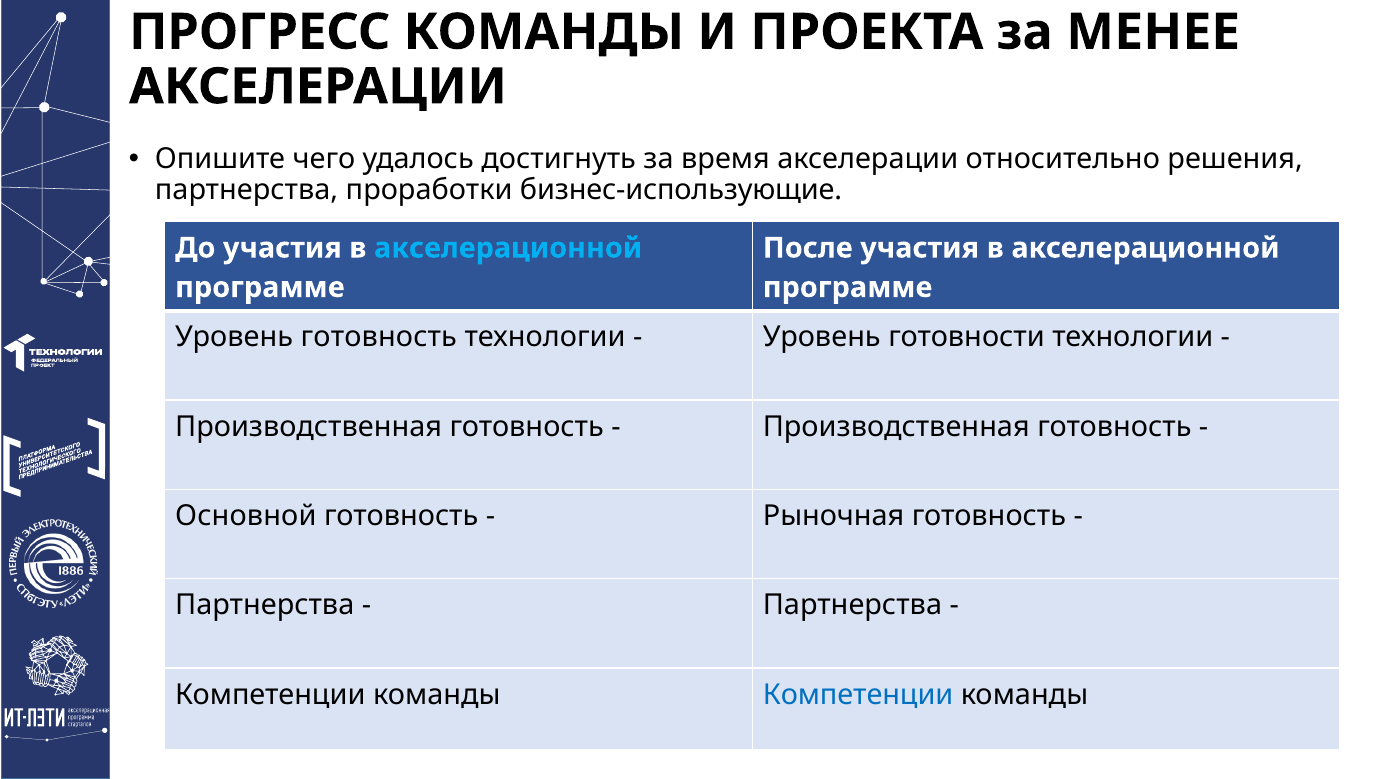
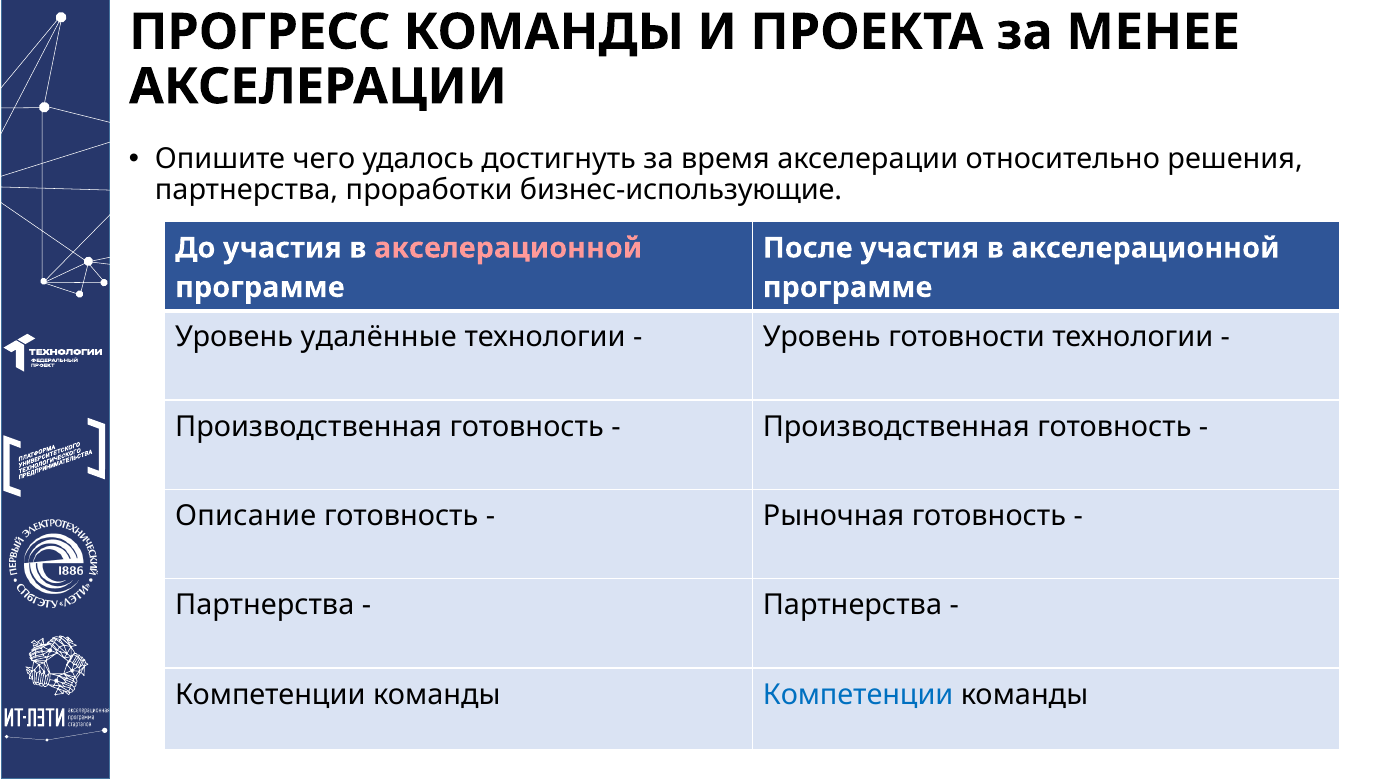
акселерационной colour: light blue -> pink (508, 248)
Уровень готовность: готовность -> удалённые (379, 337)
Основной: Основной -> Описание (246, 516)
